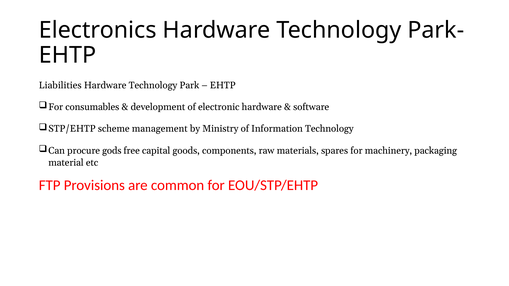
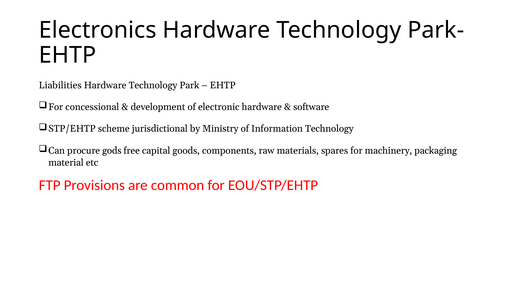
consumables: consumables -> concessional (92, 107)
management: management -> jurisdictional (160, 129)
